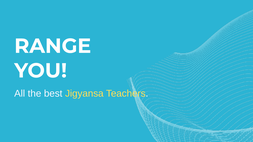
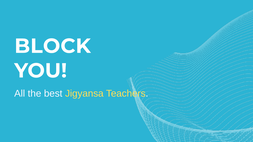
RANGE: RANGE -> BLOCK (53, 46)
